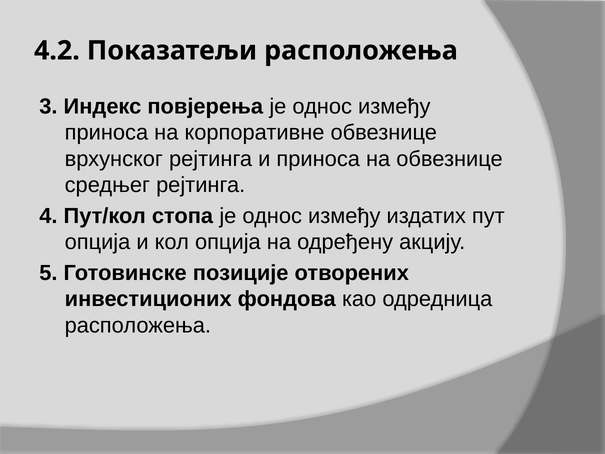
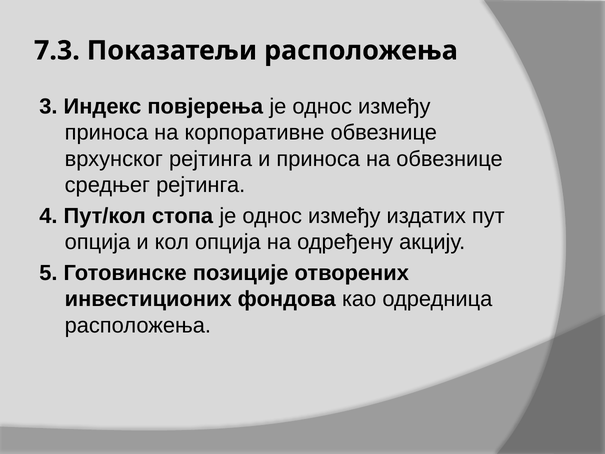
4.2: 4.2 -> 7.3 (57, 51)
